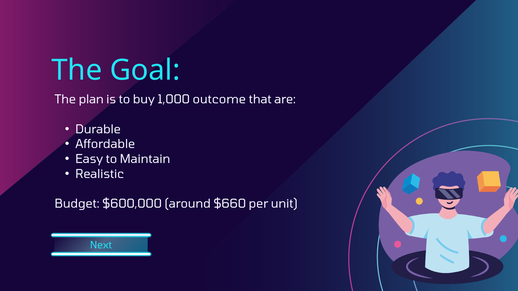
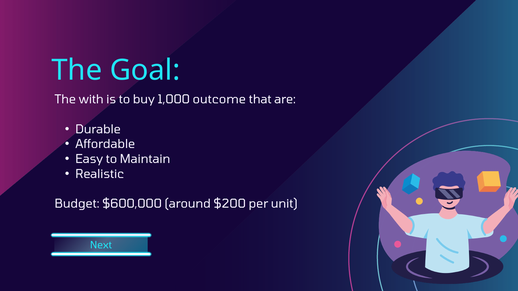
plan: plan -> with (91, 100)
$660: $660 -> $200 (230, 204)
